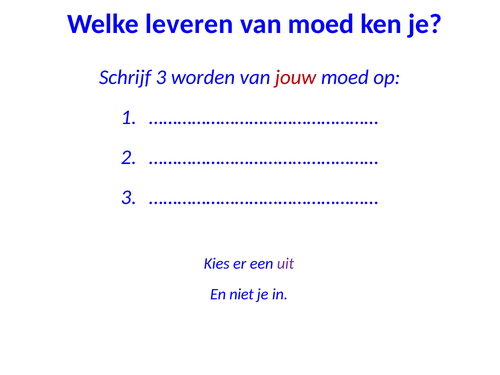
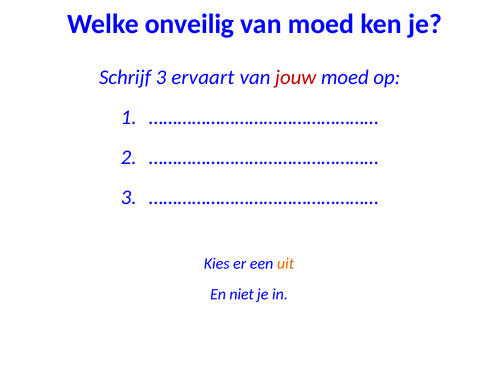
leveren: leveren -> onveilig (190, 24)
worden: worden -> ervaart (203, 77)
uit colour: purple -> orange (286, 263)
